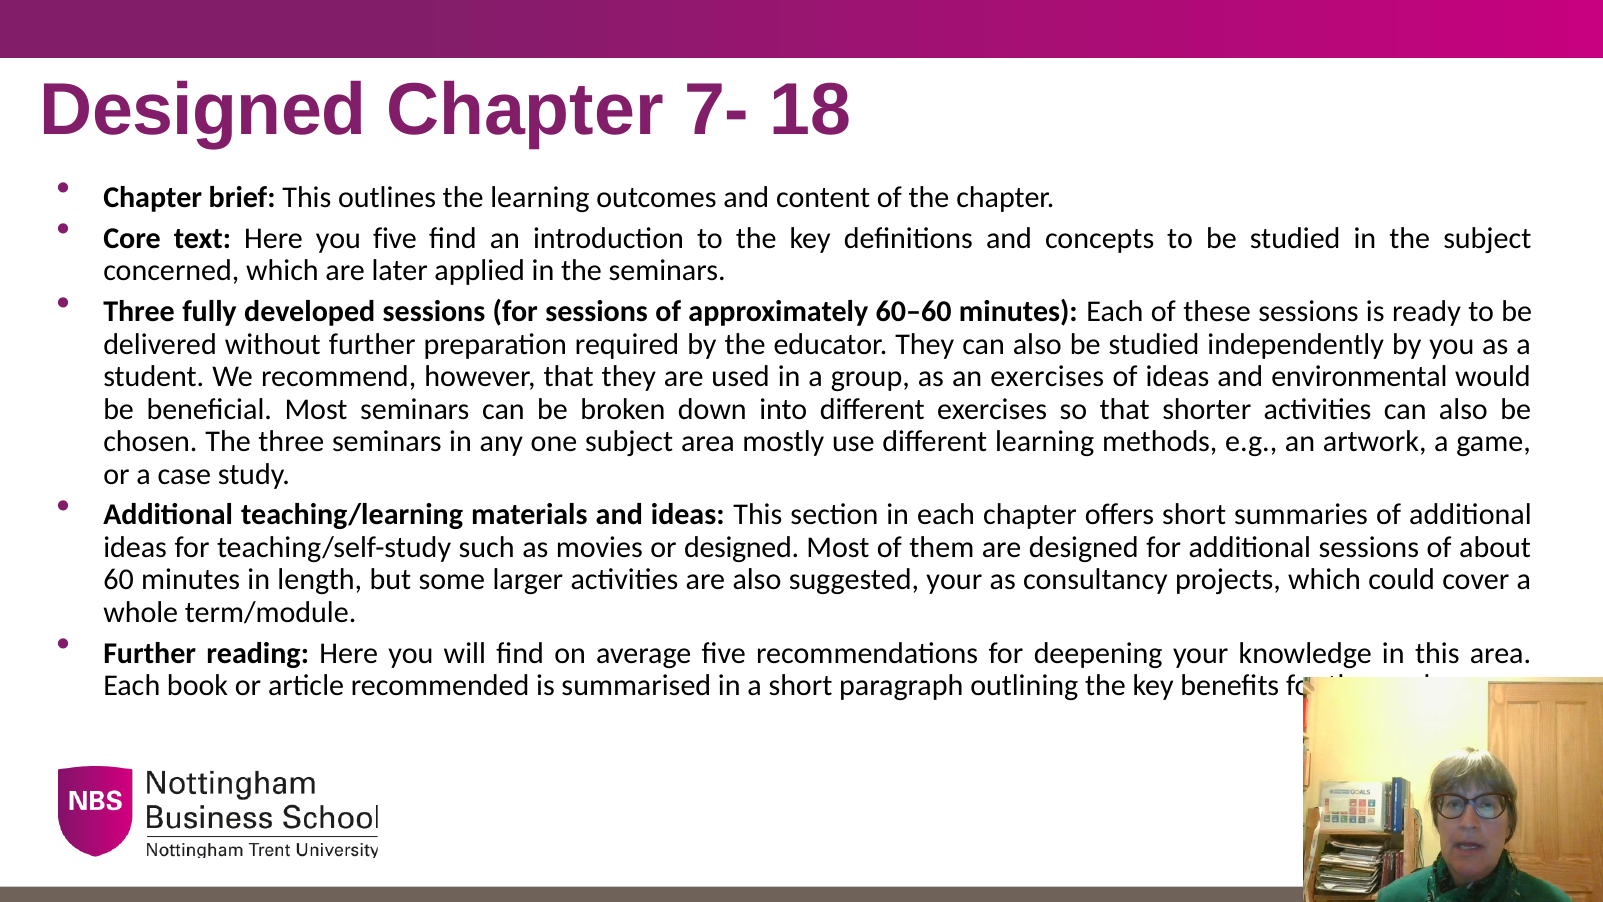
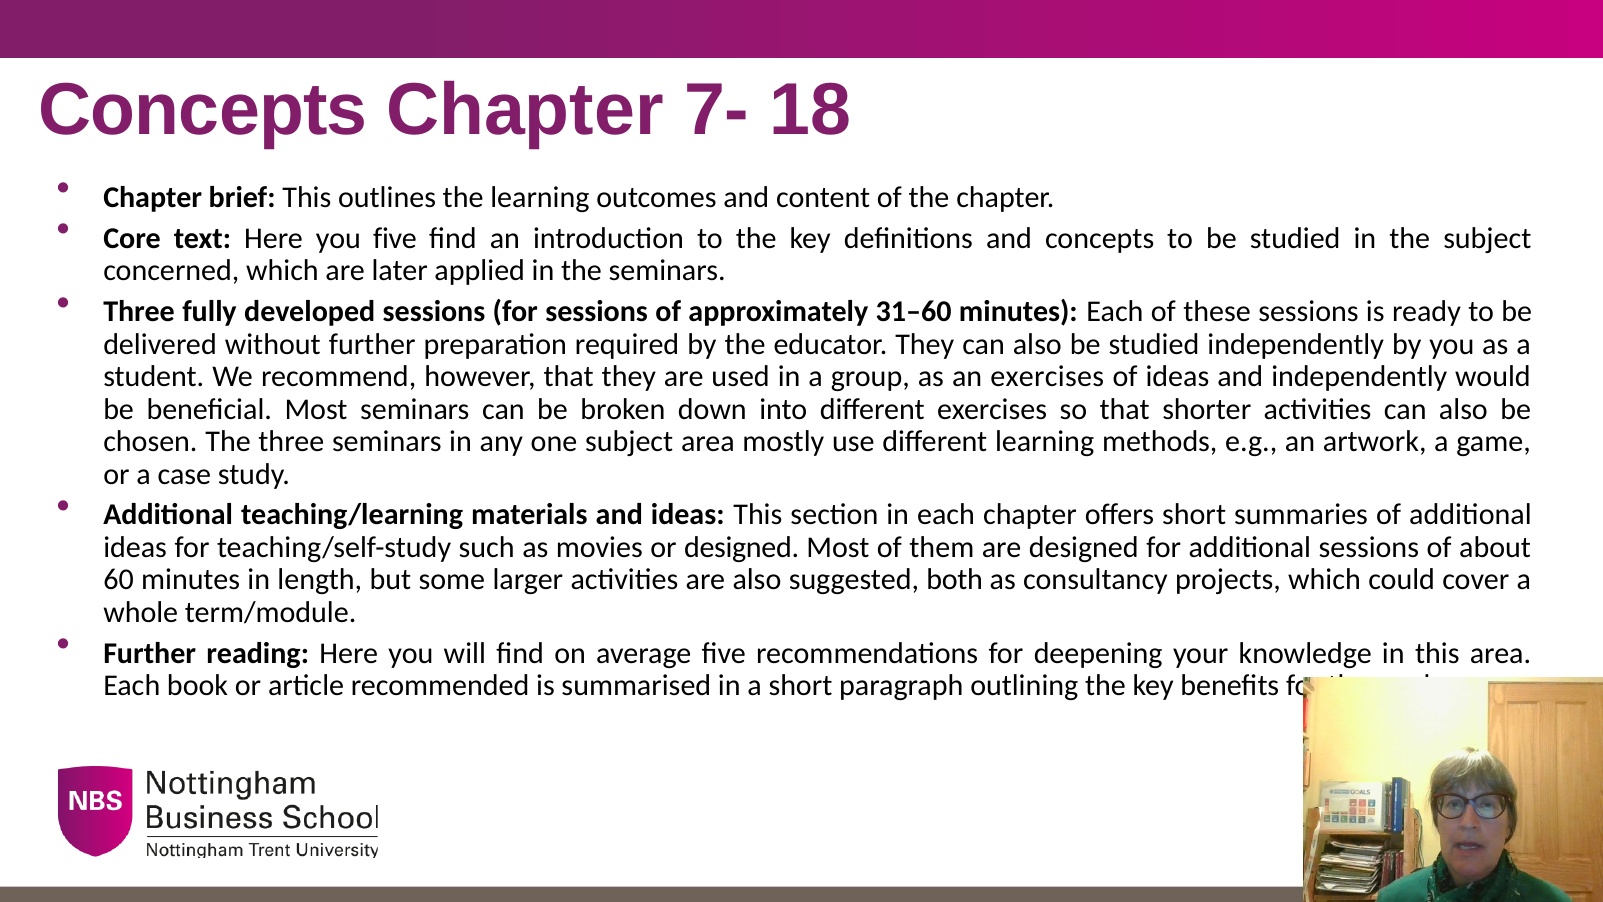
Designed: Designed -> Concepts (203, 110)
60–60: 60–60 -> 31–60 (914, 312)
and environmental: environmental -> independently (1359, 377)
suggested your: your -> both (955, 580)
